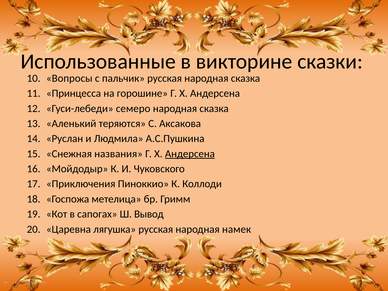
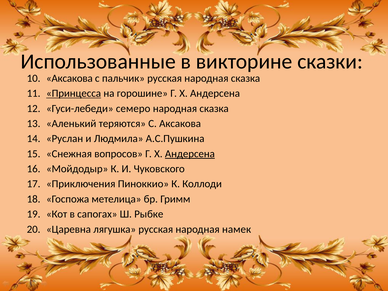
Вопросы: Вопросы -> Аксакова (69, 78)
Принцесса underline: none -> present (74, 93)
названия: названия -> вопросов (119, 154)
Вывод: Вывод -> Рыбке (149, 214)
